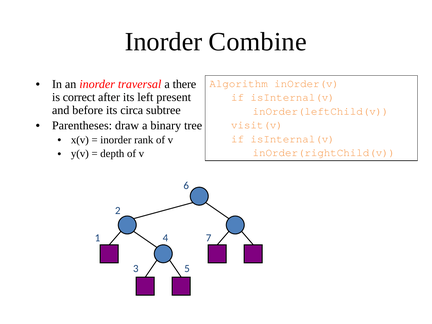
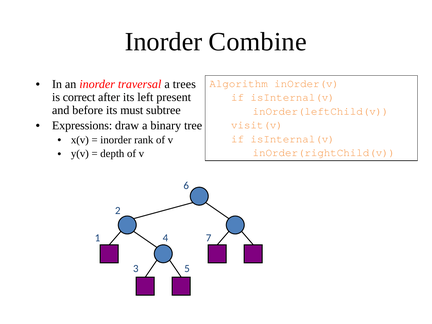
there: there -> trees (184, 84)
circa: circa -> must (132, 110)
Parentheses: Parentheses -> Expressions (82, 125)
